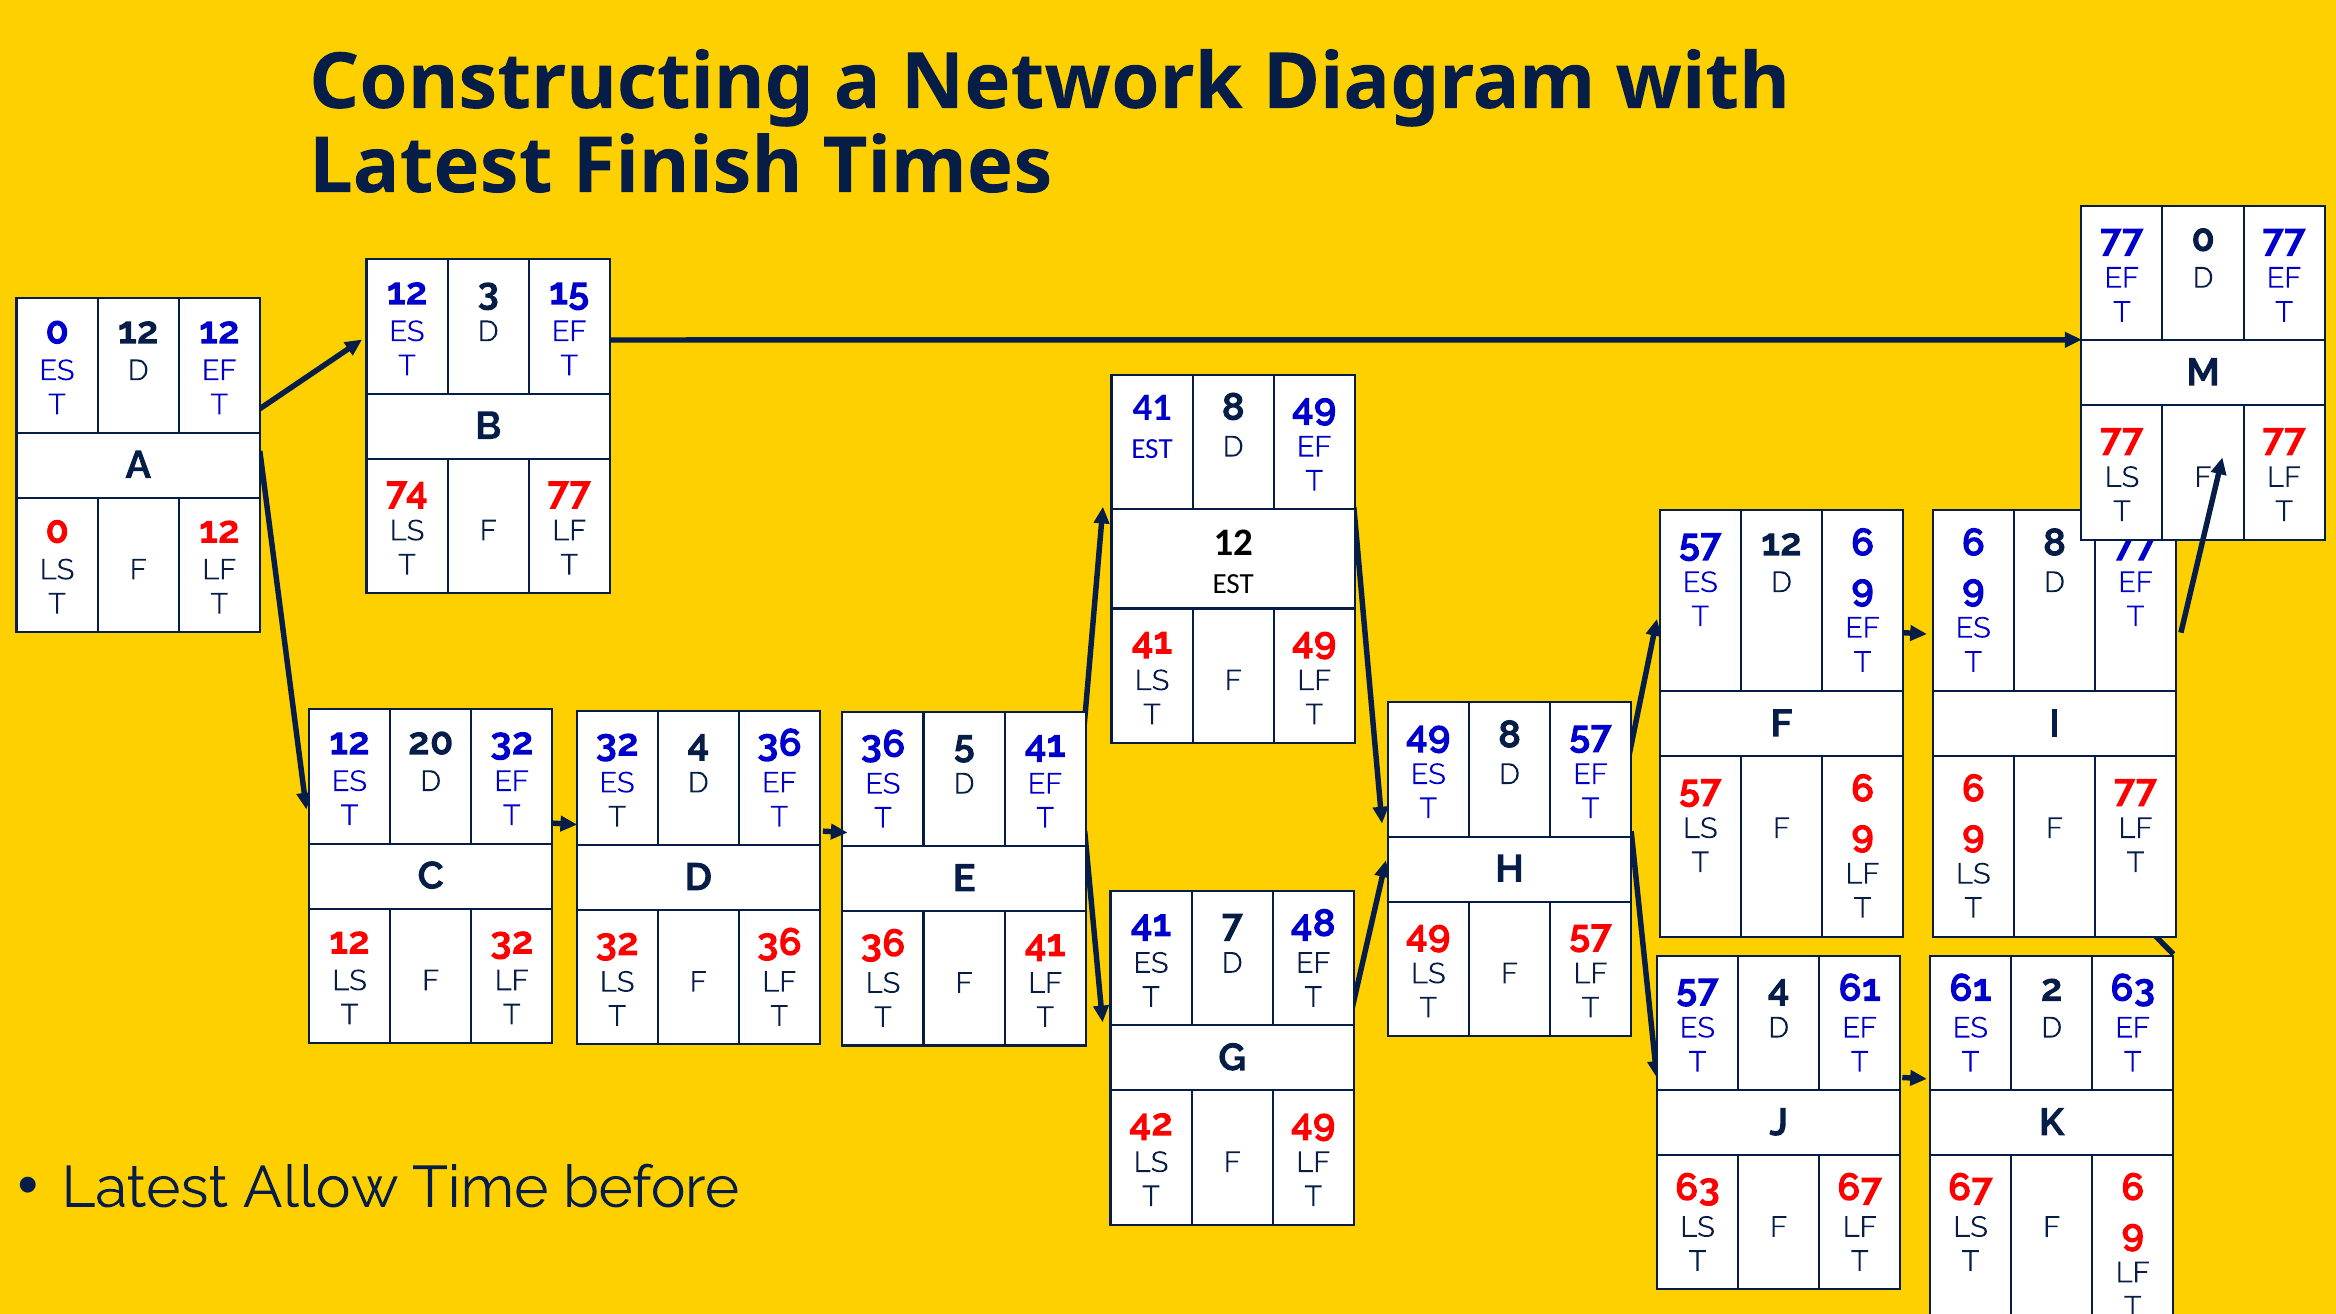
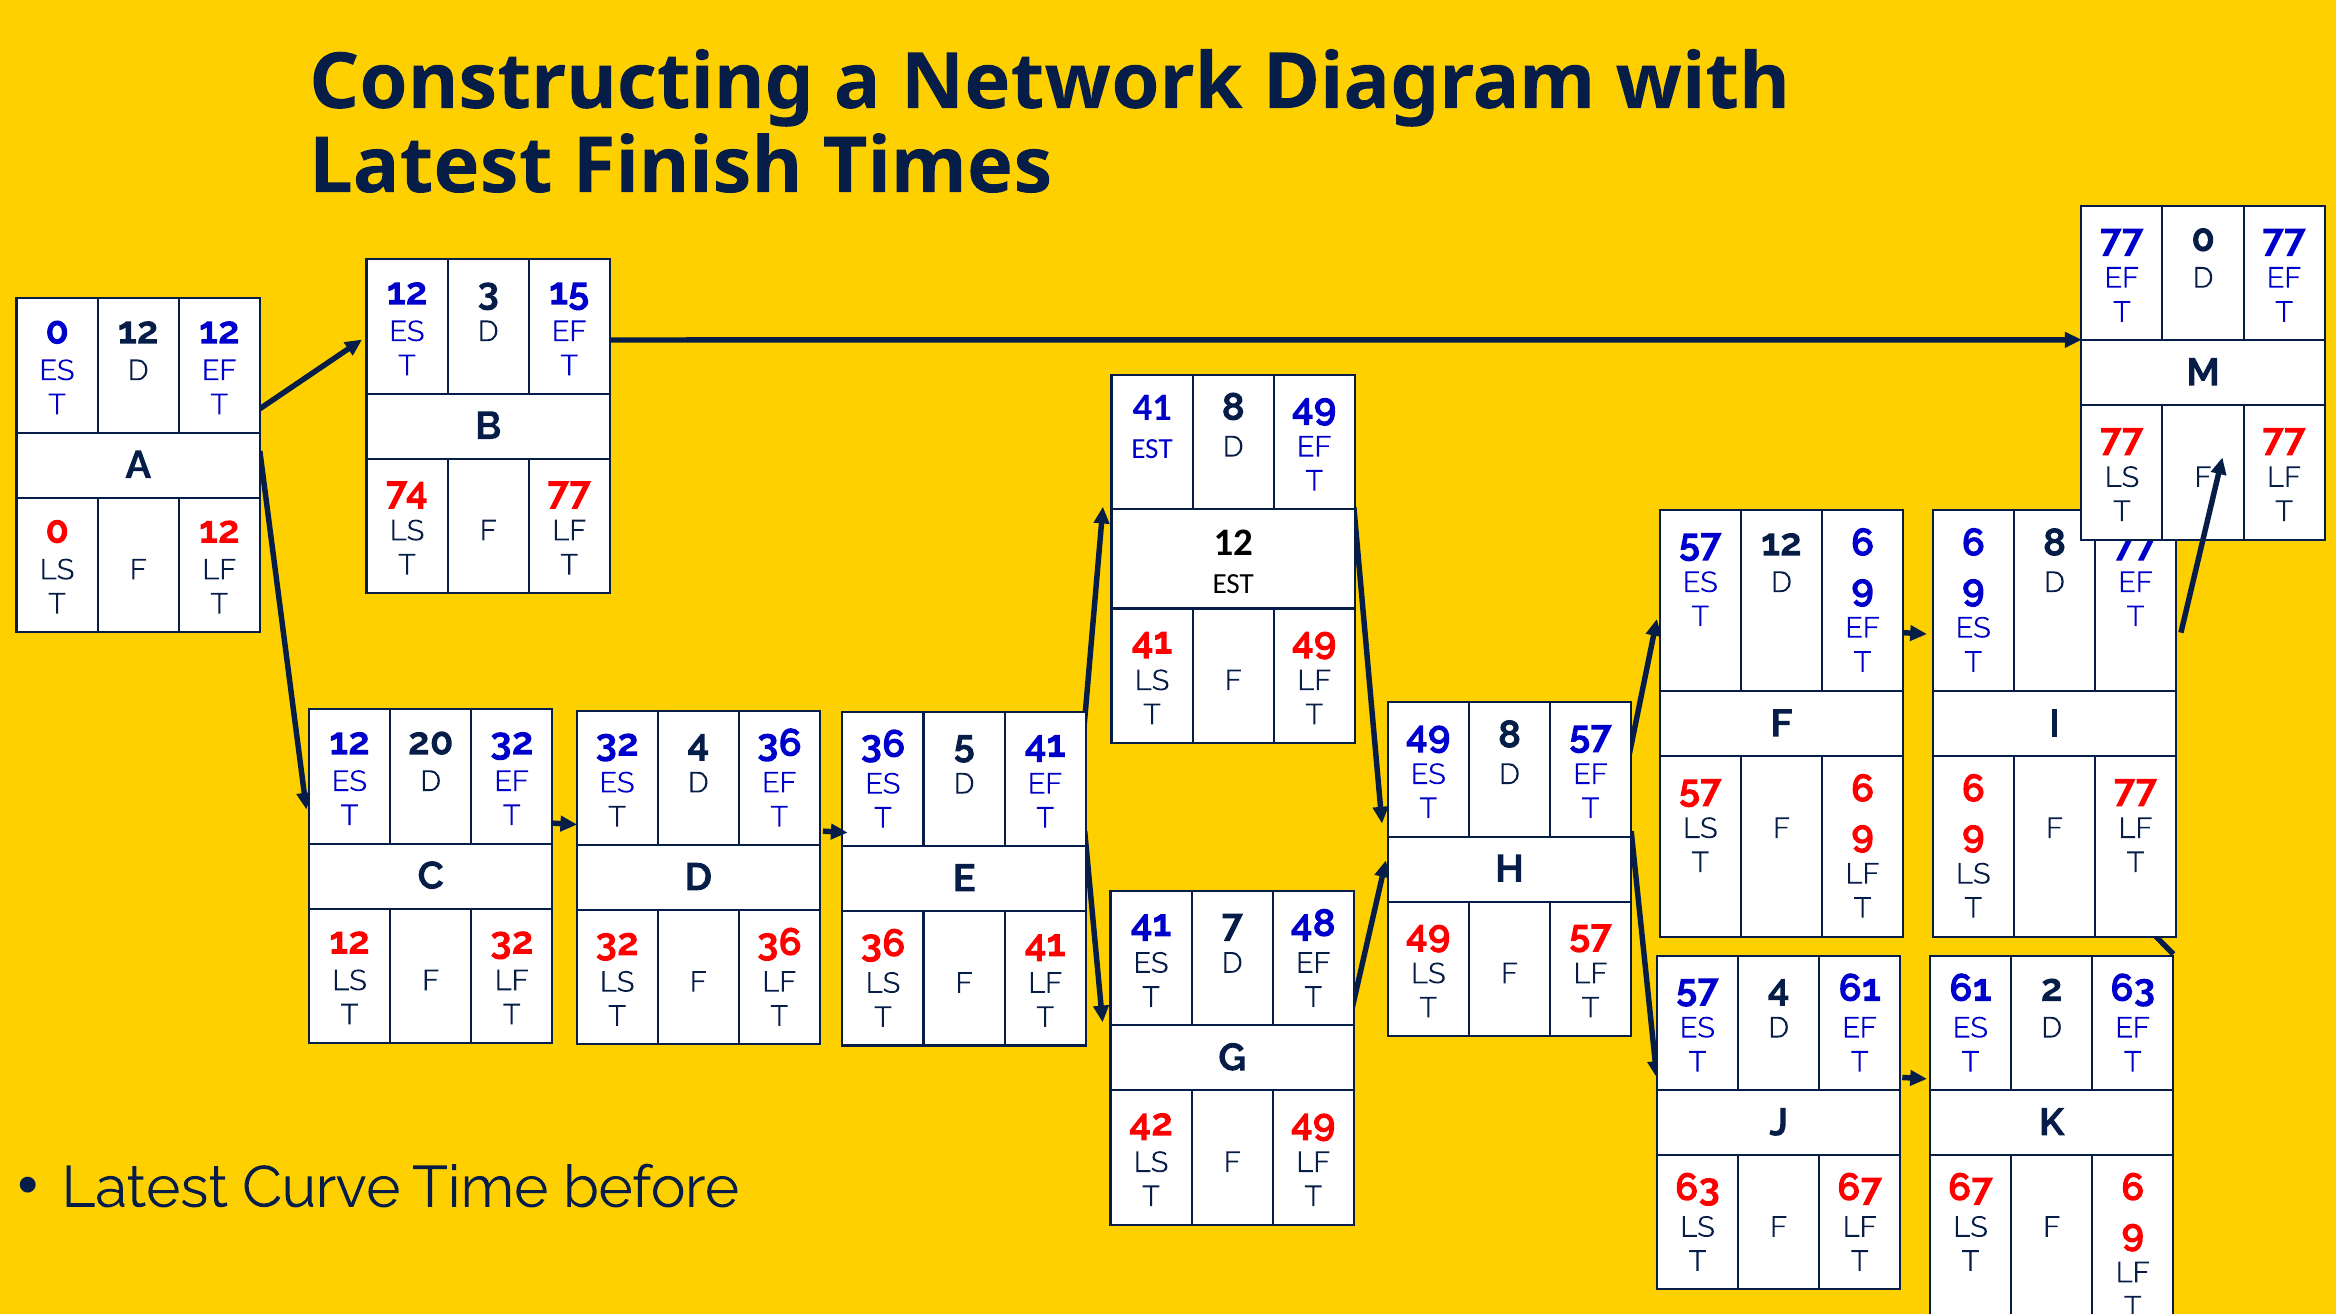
Allow: Allow -> Curve (321, 1188)
